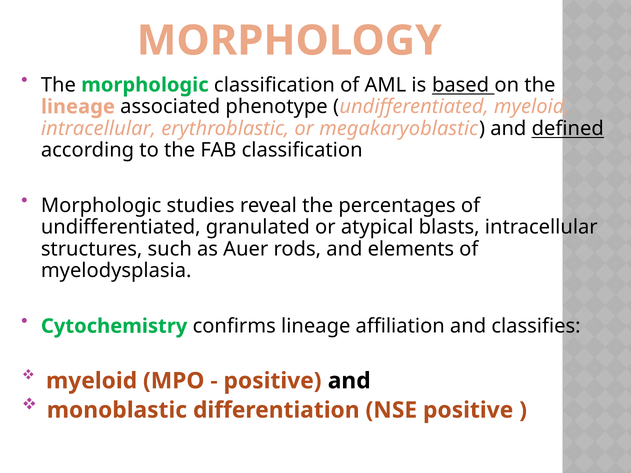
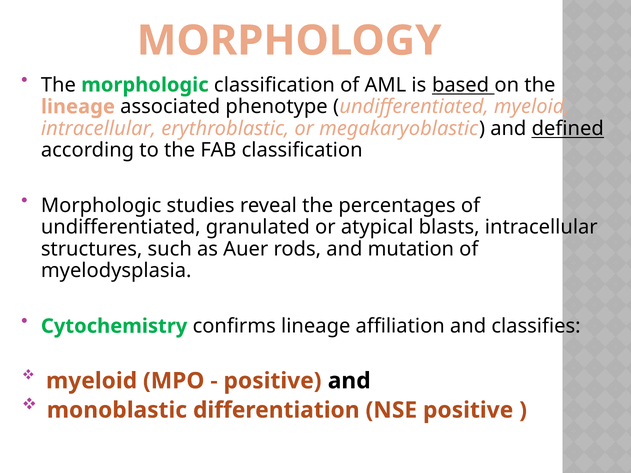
elements: elements -> mutation (411, 249)
